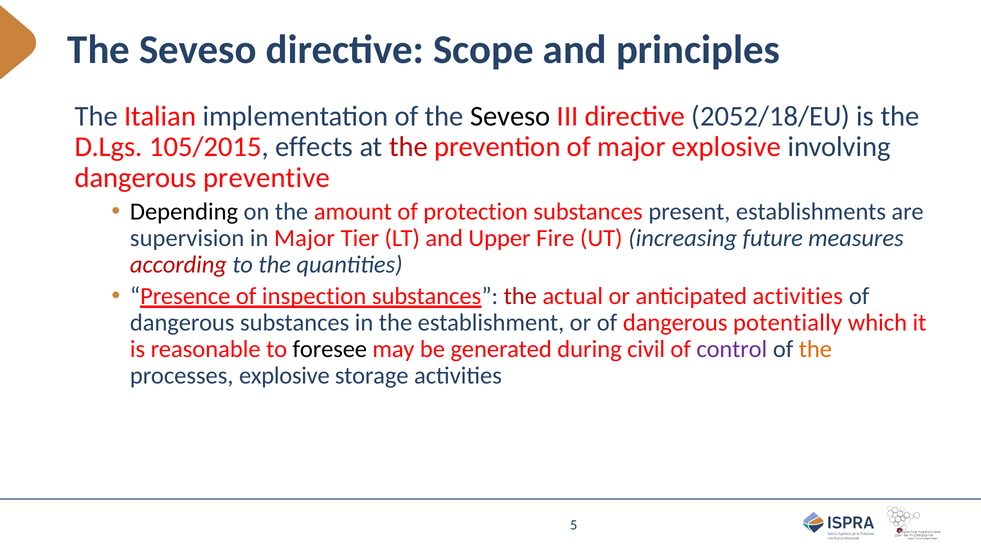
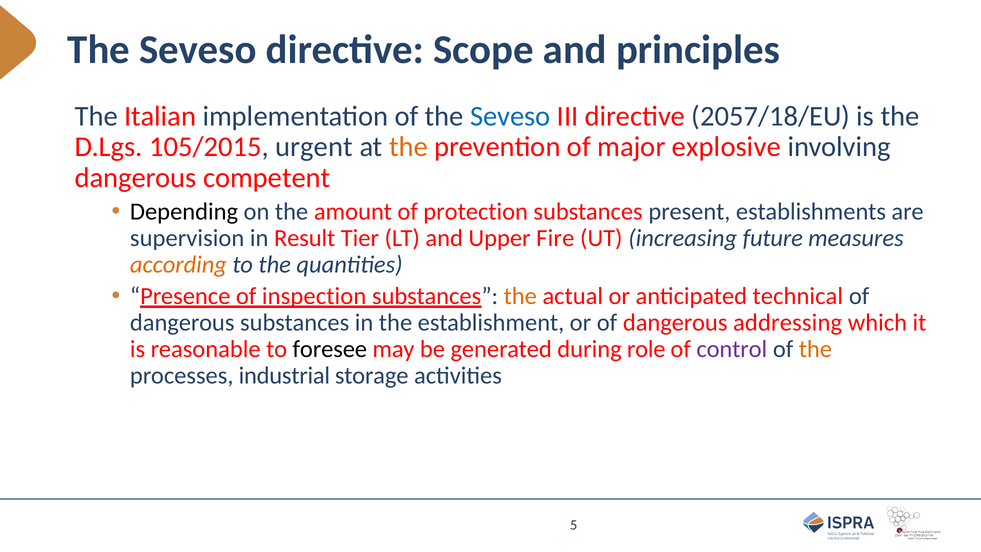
Seveso colour: black -> blue (510, 116)
2052/18/EU: 2052/18/EU -> 2057/18/EU (771, 116)
effects: effects -> urgent (314, 147)
the colour: red -> orange (408, 147)
preventive: preventive -> competent (267, 178)
in Major: Major -> Result (305, 238)
according colour: red -> orange (178, 265)
the colour: red -> orange (520, 296)
anticipated activities: activities -> technical (798, 296)
potentially: potentially -> addressing (788, 323)
civil: civil -> role (646, 349)
processes explosive: explosive -> industrial (284, 376)
